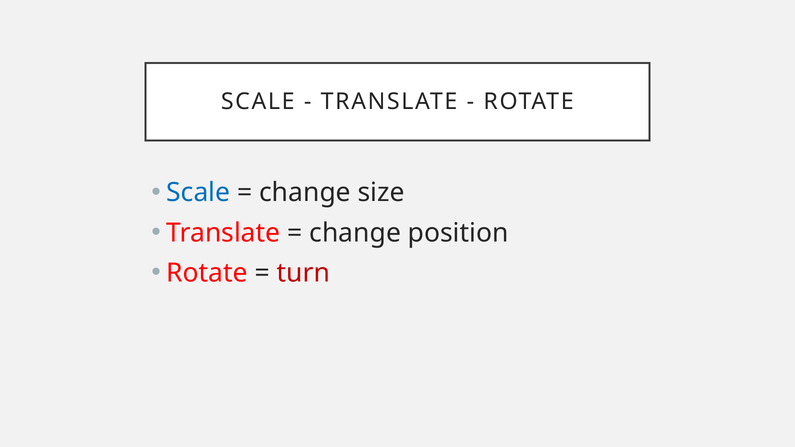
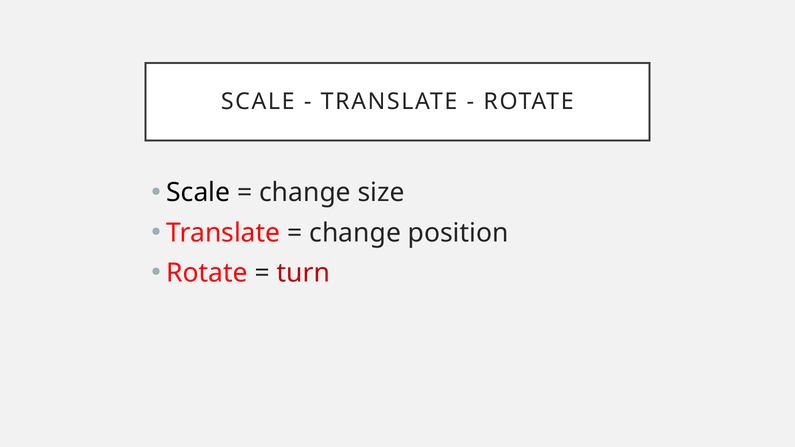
Scale colour: blue -> black (198, 193)
